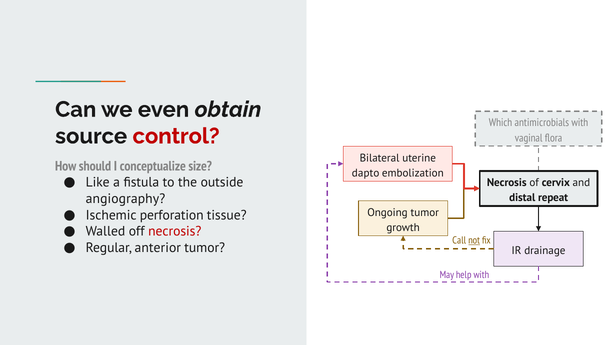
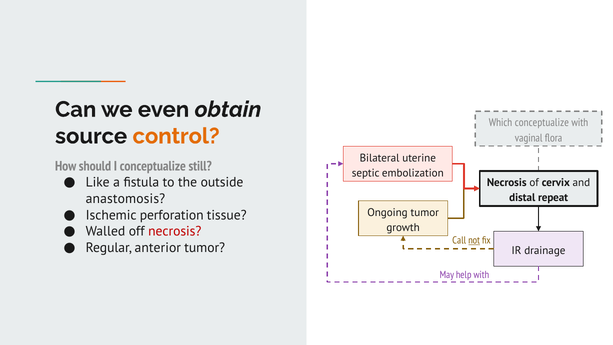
Which antimicrobials: antimicrobials -> conceptualize (542, 123)
control colour: red -> orange (176, 136)
size: size -> still (200, 166)
dapto: dapto -> septic (366, 173)
angiography: angiography -> anastomosis (125, 199)
